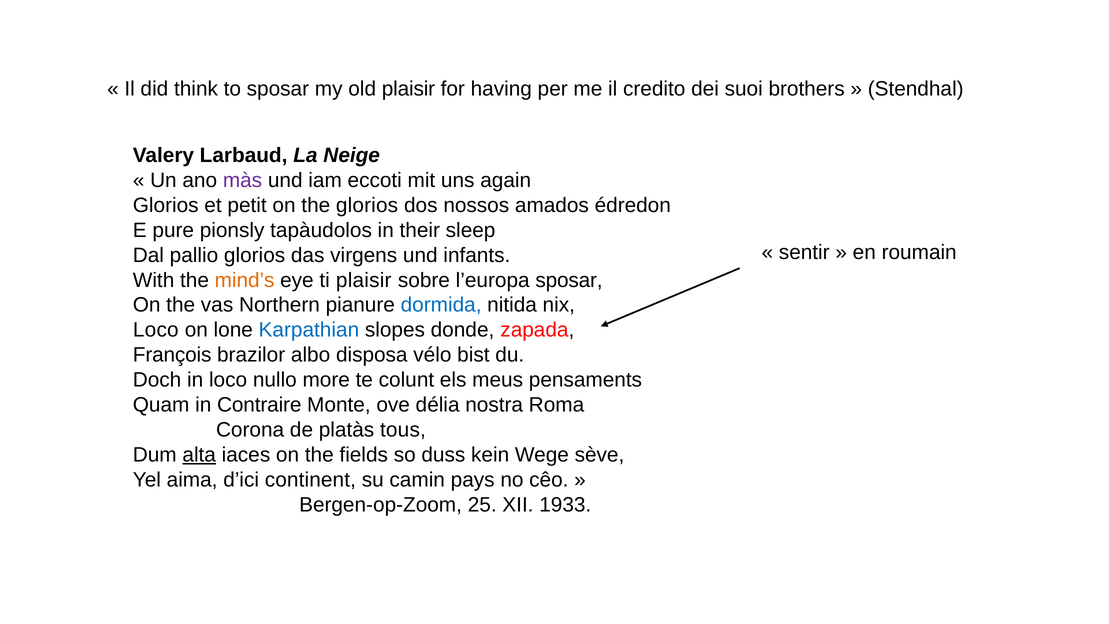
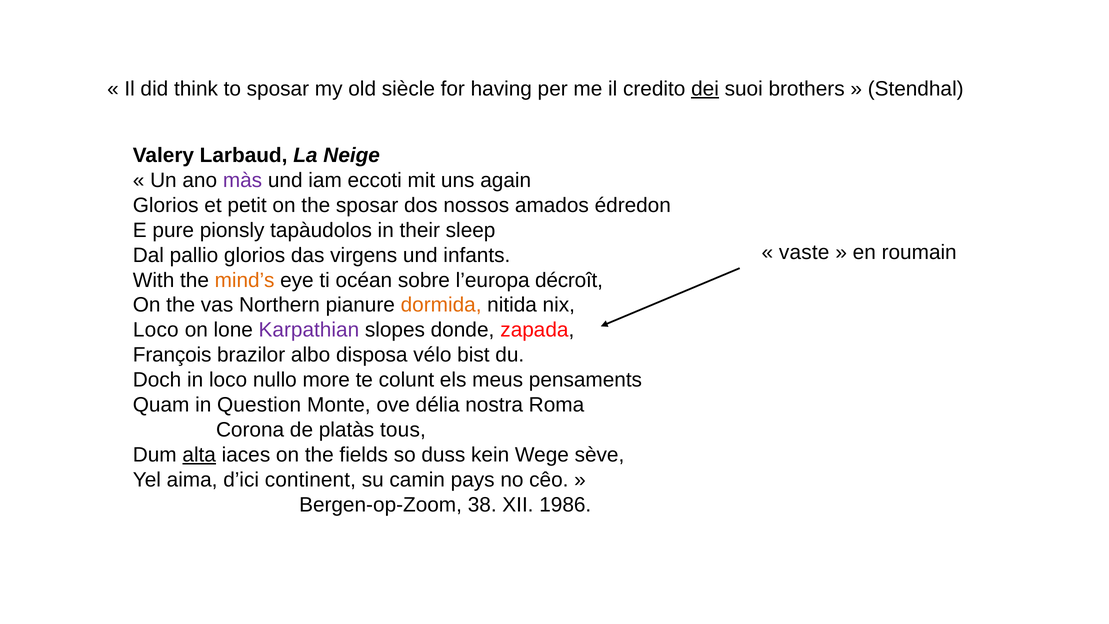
old plaisir: plaisir -> siècle (408, 89)
dei underline: none -> present (705, 89)
the glorios: glorios -> sposar (367, 205)
sentir: sentir -> vaste (804, 252)
ti plaisir: plaisir -> océan (364, 280)
l’europa sposar: sposar -> décroît (569, 280)
dormida colour: blue -> orange (441, 305)
Karpathian colour: blue -> purple (309, 330)
Contraire: Contraire -> Question (259, 405)
25: 25 -> 38 (482, 505)
1933: 1933 -> 1986 (565, 505)
